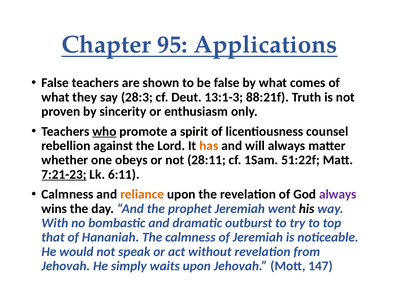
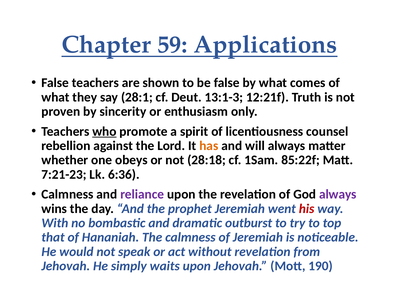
95: 95 -> 59 (172, 45)
28:3: 28:3 -> 28:1 (137, 97)
88:21f: 88:21f -> 12:21f (267, 97)
28:11: 28:11 -> 28:18 (207, 160)
51:22f: 51:22f -> 85:22f (301, 160)
7:21-23 underline: present -> none (64, 175)
6:11: 6:11 -> 6:36 (124, 175)
reliance colour: orange -> purple (142, 194)
his colour: black -> red (307, 209)
147: 147 -> 190 (321, 266)
